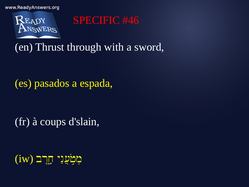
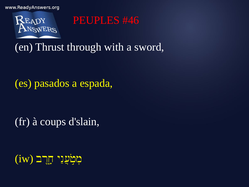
SPECIFIC: SPECIFIC -> PEUPLES (96, 20)
